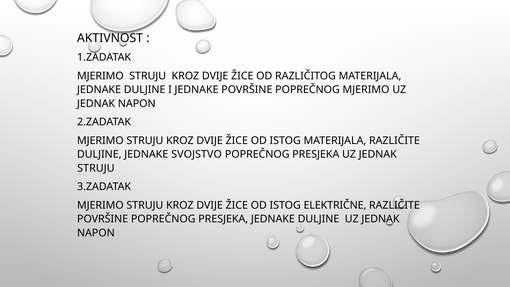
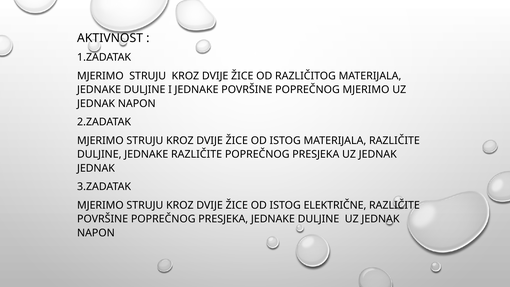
JEDNAKE SVOJSTVO: SVOJSTVO -> RAZLIČITE (197, 154)
STRUJU: STRUJU -> JEDNAK (96, 168)
